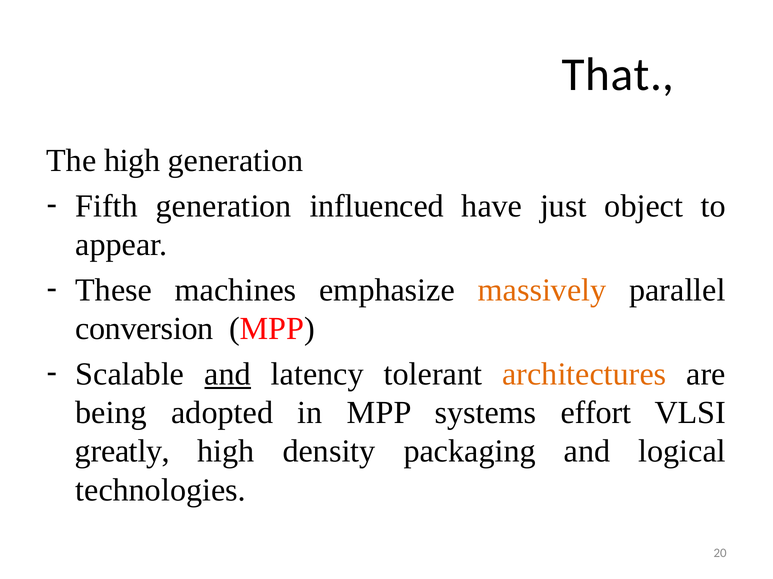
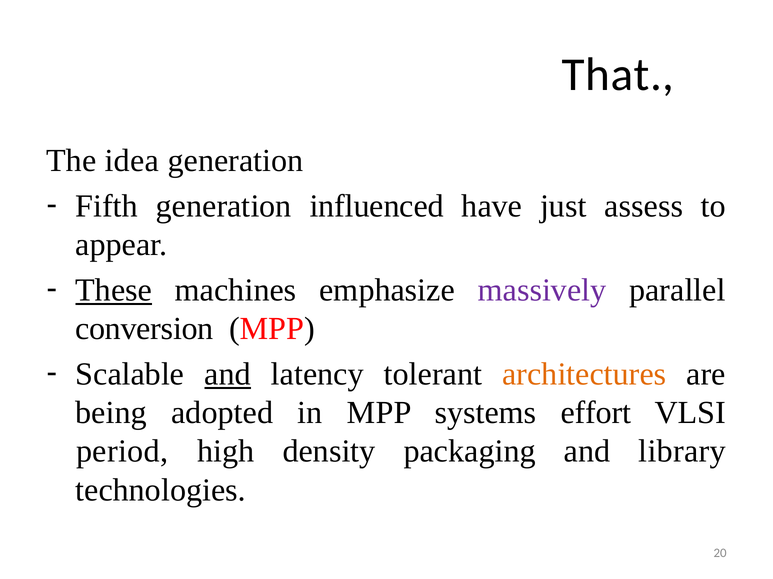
The high: high -> idea (132, 161)
object: object -> assess (644, 206)
These underline: none -> present (114, 290)
massively colour: orange -> purple (542, 290)
greatly: greatly -> period (122, 452)
logical: logical -> library (682, 452)
